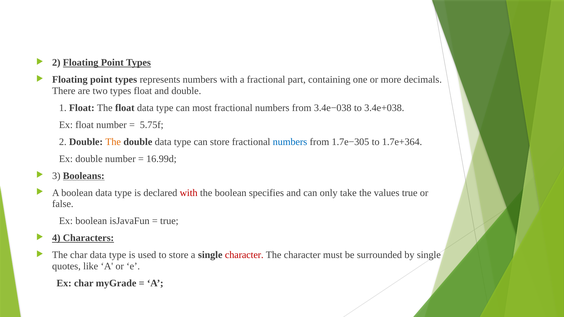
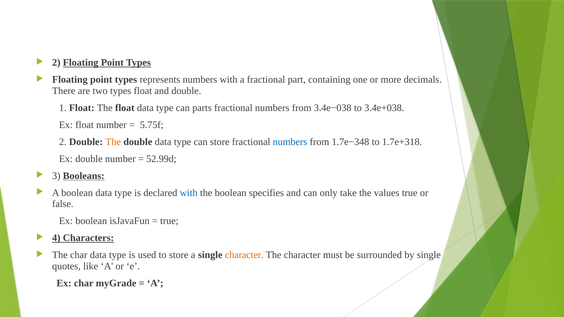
most: most -> parts (202, 108)
1.7e−305: 1.7e−305 -> 1.7e−348 (350, 142)
1.7e+364: 1.7e+364 -> 1.7e+318 (402, 142)
16.99d: 16.99d -> 52.99d (161, 159)
with colour: red -> blue (189, 193)
character colour: red -> orange (244, 255)
